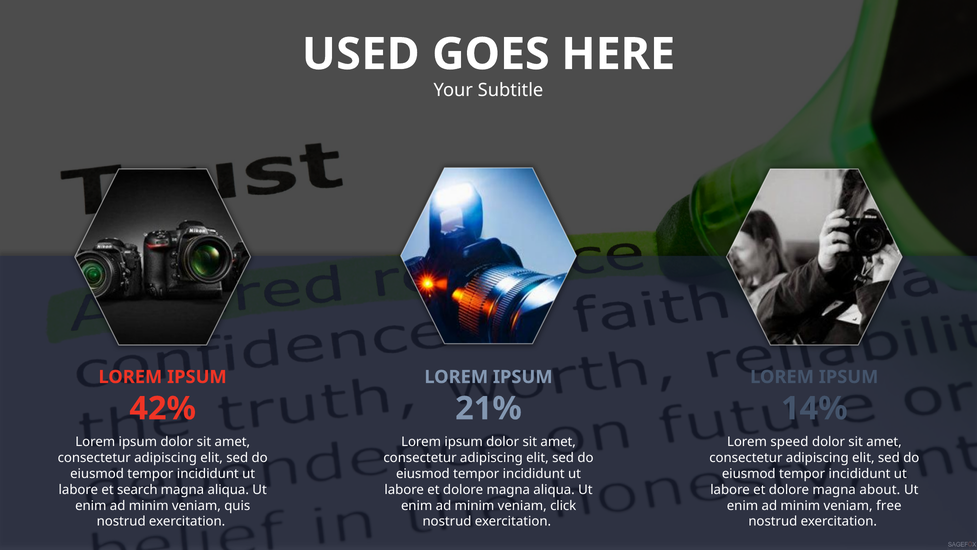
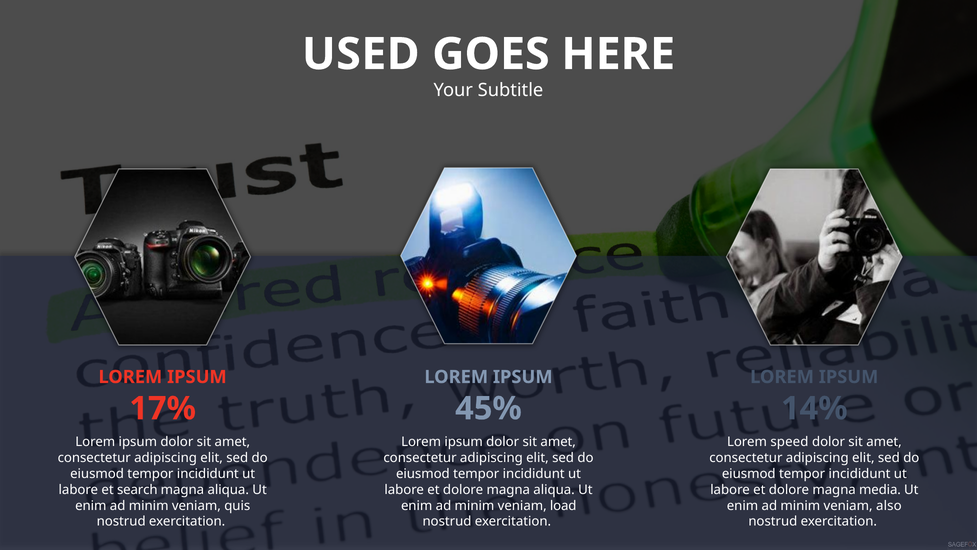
42%: 42% -> 17% (163, 408)
21%: 21% -> 45% (488, 408)
about: about -> media (880, 489)
click: click -> load (563, 505)
free: free -> also (889, 505)
